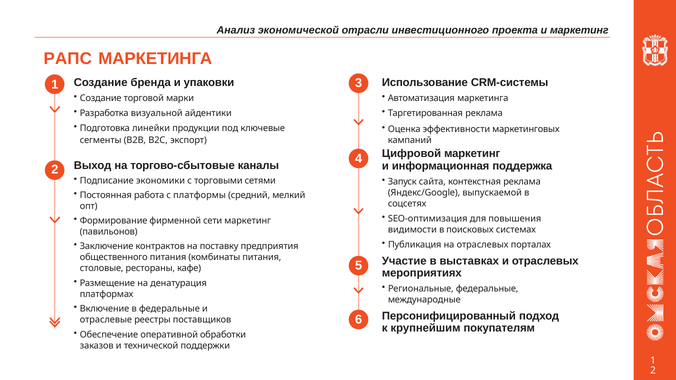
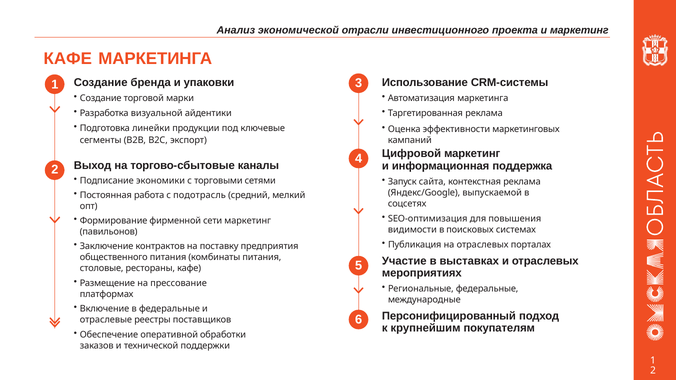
РАПС: РАПС -> КАФЕ (68, 59)
платформы: платформы -> подотрасль (200, 195)
денатурация: денатурация -> прессование (179, 283)
